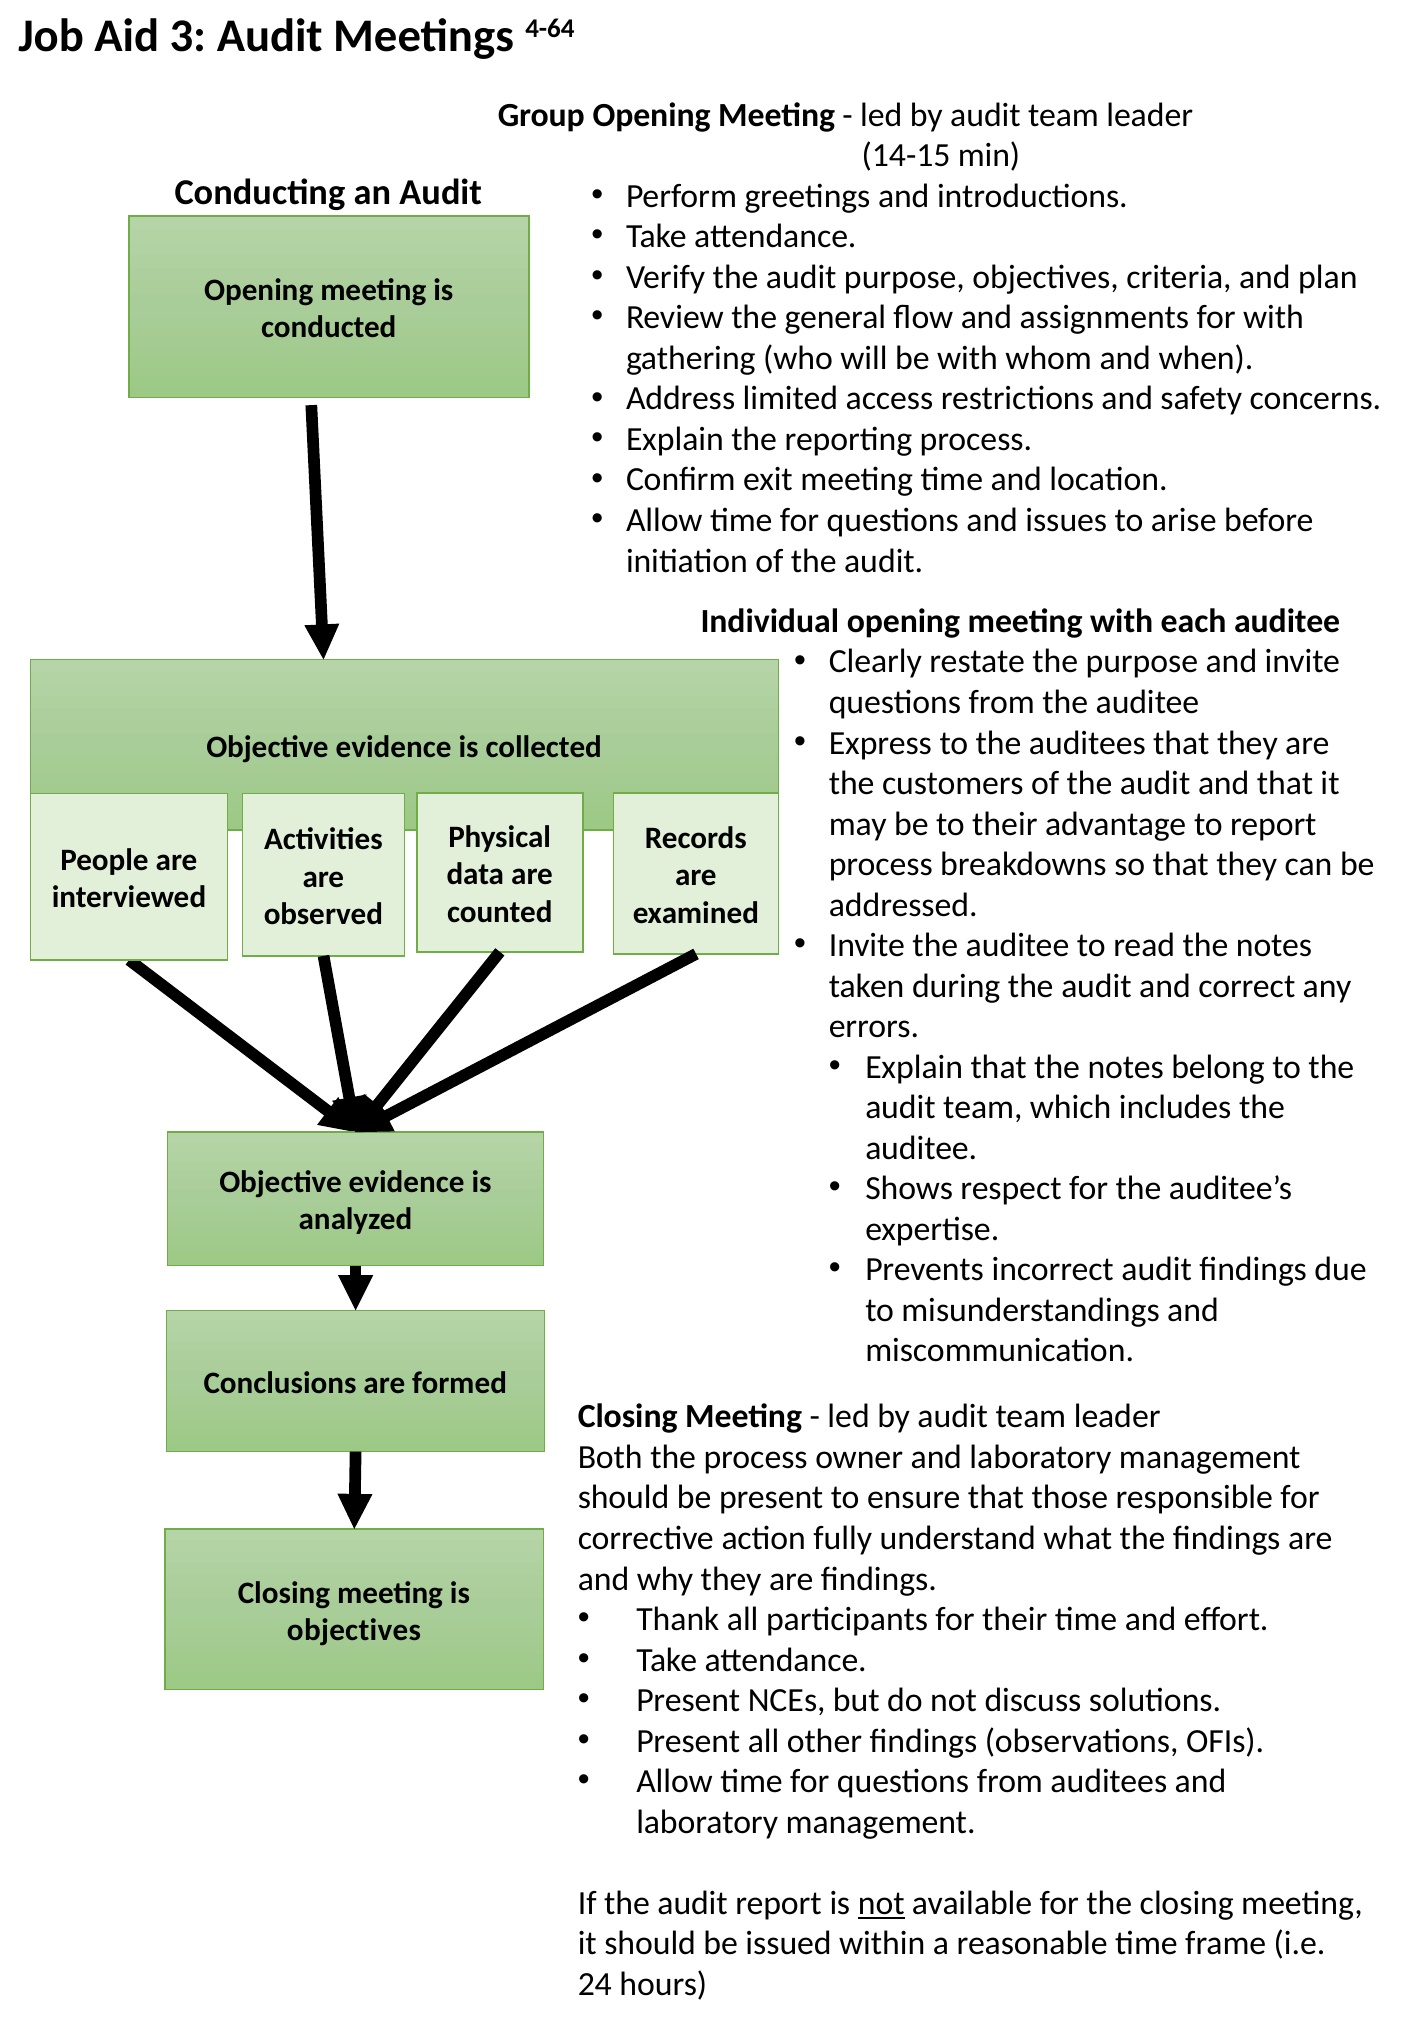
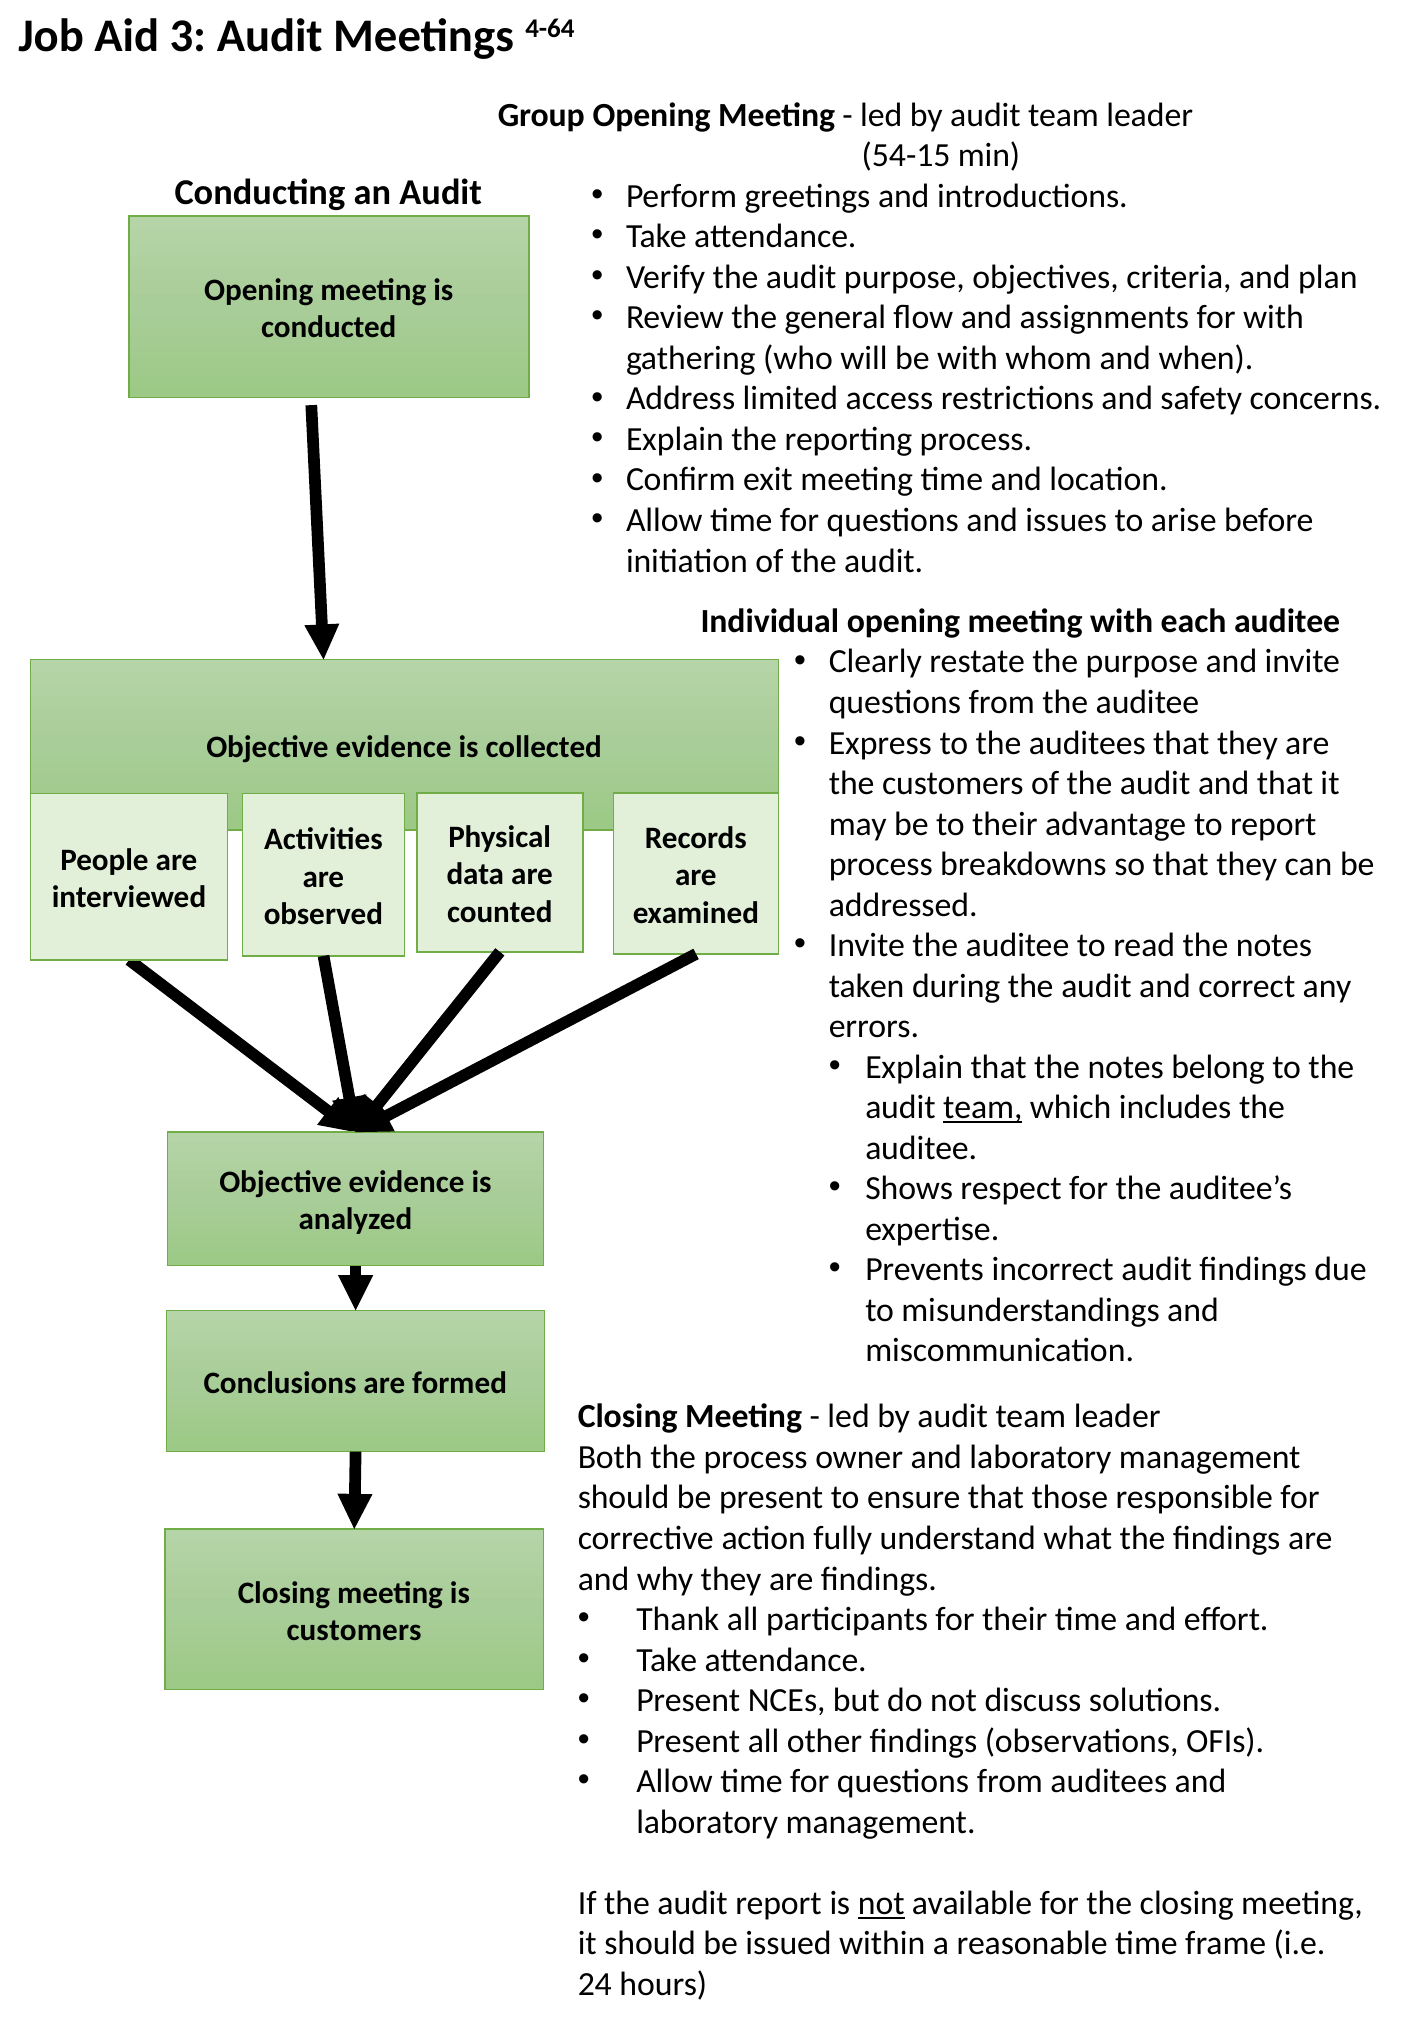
14-15: 14-15 -> 54-15 (906, 156)
team underline: none -> present (983, 1108)
objectives: objectives -> customers (354, 1631)
